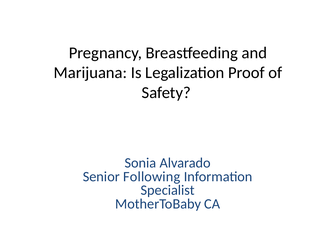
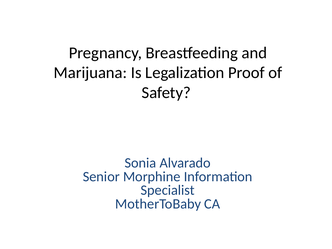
Following: Following -> Morphine (152, 177)
